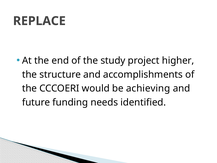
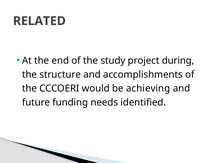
REPLACE: REPLACE -> RELATED (39, 21)
higher: higher -> during (178, 60)
